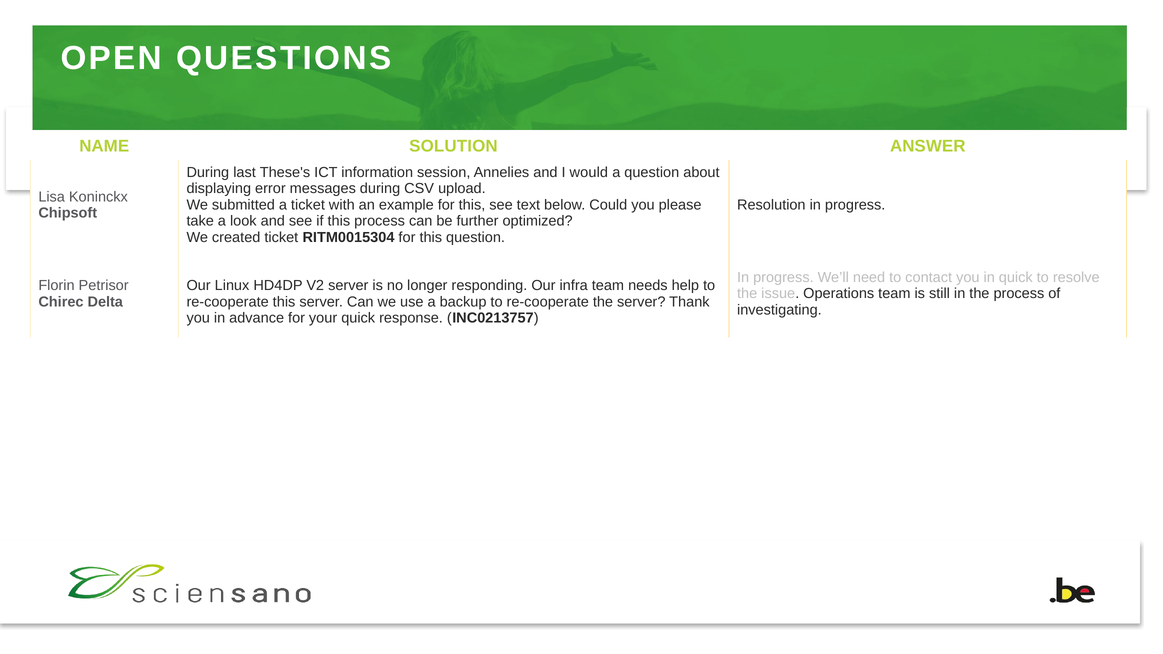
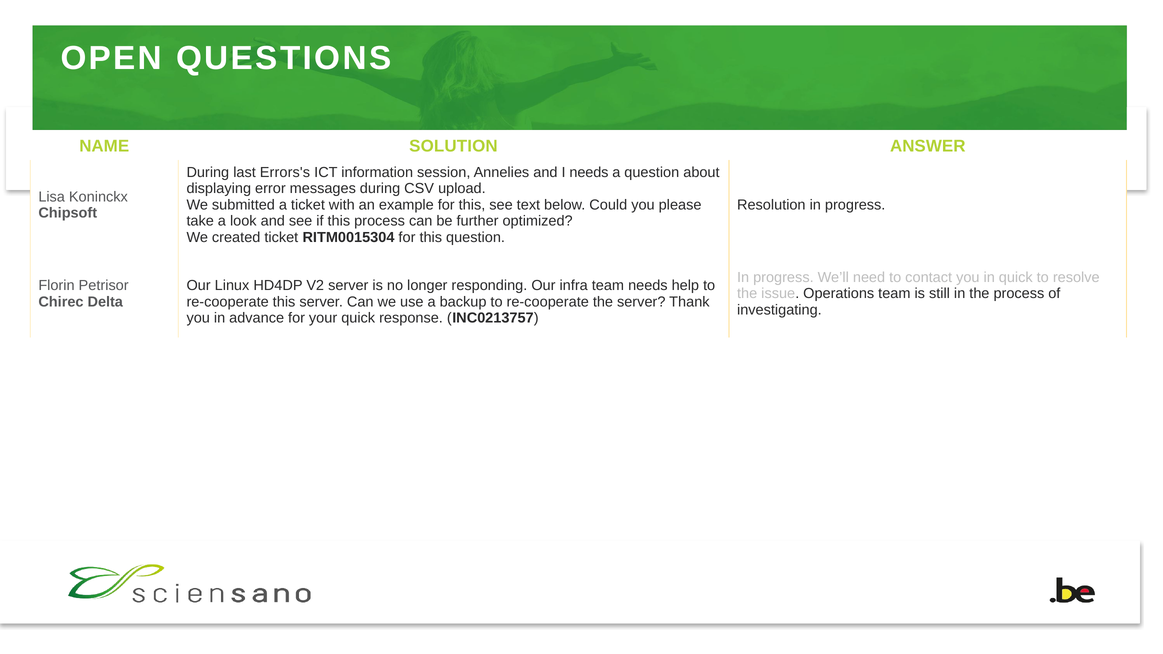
These's: These's -> Errors's (285, 172)
I would: would -> needs (589, 172)
